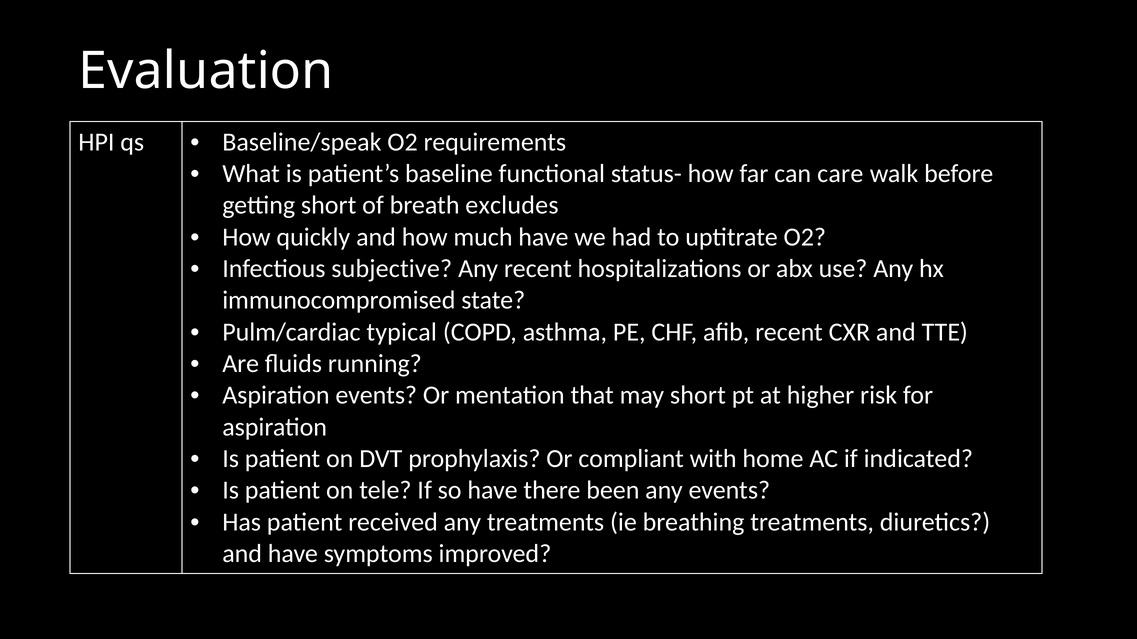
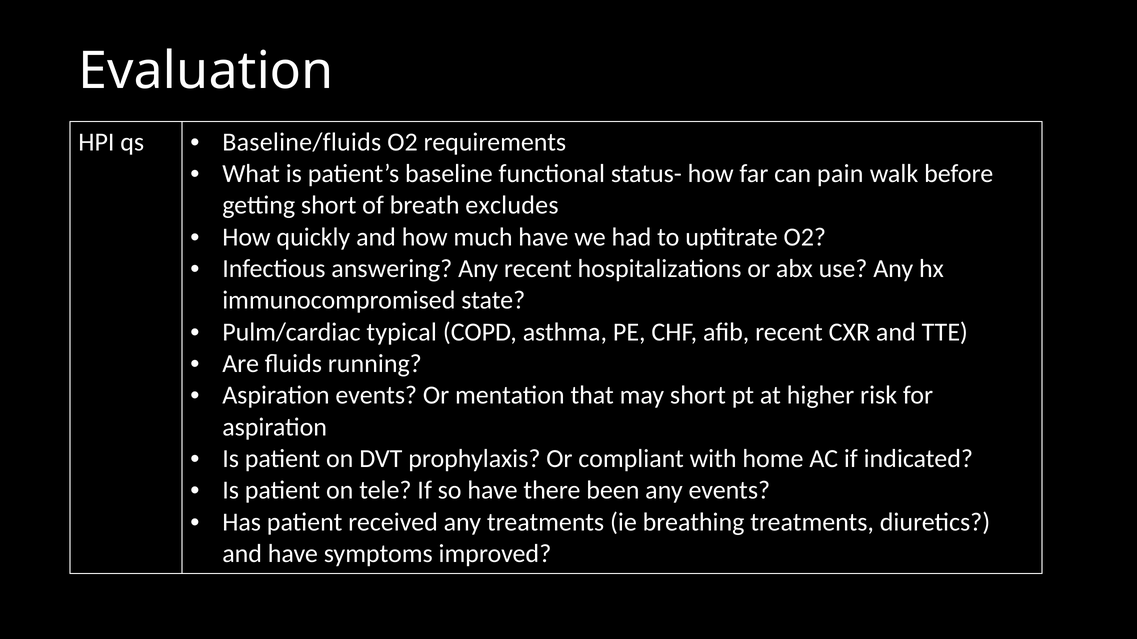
Baseline/speak: Baseline/speak -> Baseline/fluids (302, 142)
care: care -> pain (840, 174)
subjective: subjective -> answering (392, 269)
